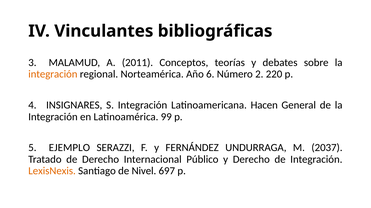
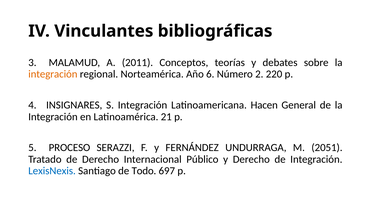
99: 99 -> 21 (166, 117)
EJEMPLO: EJEMPLO -> PROCESO (69, 148)
2037: 2037 -> 2051 (327, 148)
LexisNexis colour: orange -> blue (52, 171)
Nivel: Nivel -> Todo (144, 171)
